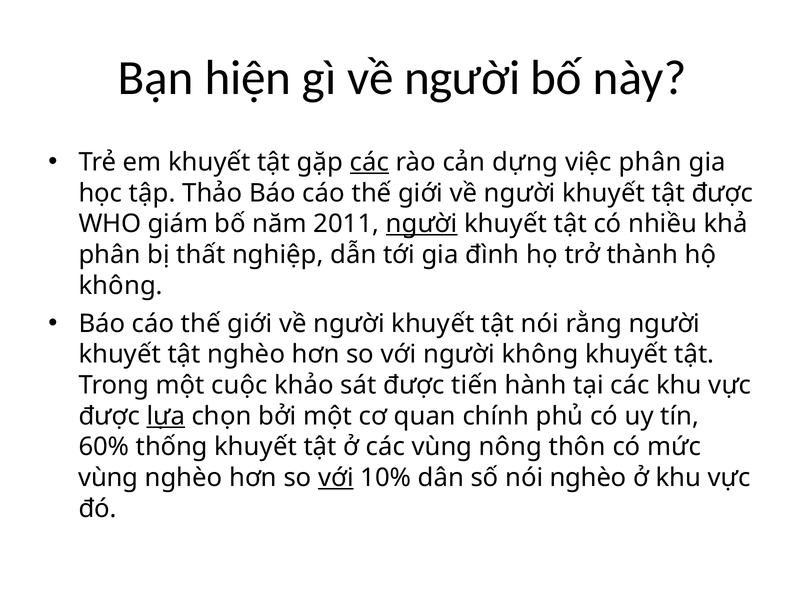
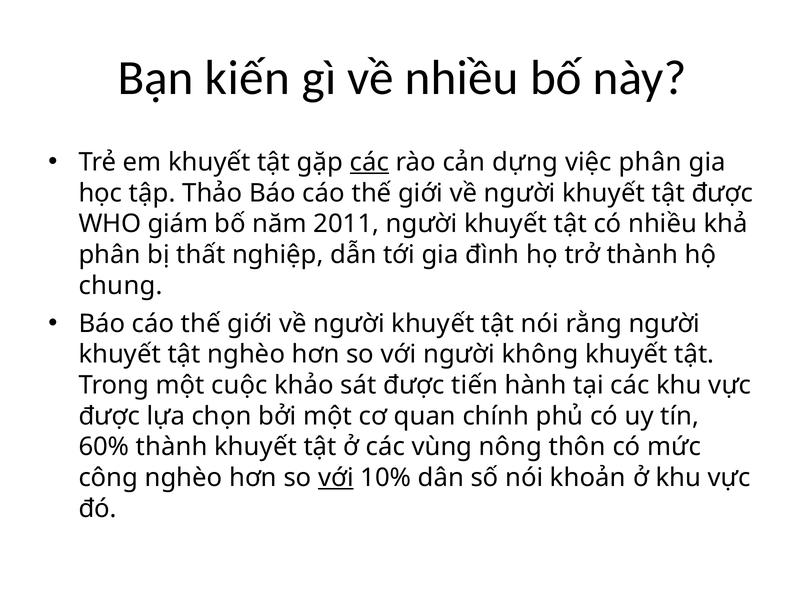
hiện: hiện -> kiến (248, 78)
gì về người: người -> nhiều (462, 78)
người underline: present -> none (422, 224)
không: không -> chung (121, 285)
lựa underline: present -> none (166, 416)
60% thống: thống -> thành (172, 447)
vùng: vùng -> công (108, 478)
nói nghèo: nghèo -> khoản (588, 478)
